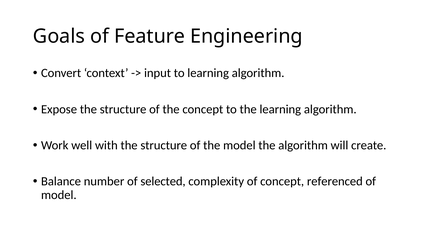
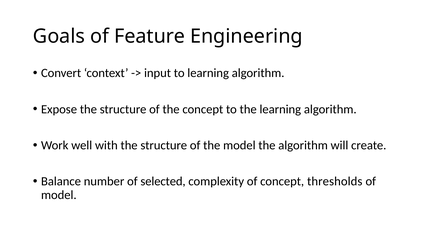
referenced: referenced -> thresholds (335, 182)
